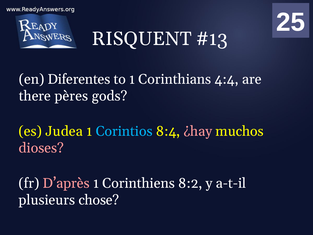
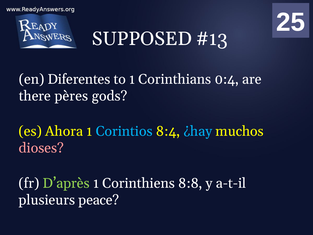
RISQUENT: RISQUENT -> SUPPOSED (142, 39)
4:4: 4:4 -> 0:4 (227, 79)
Judea: Judea -> Ahora (64, 131)
¿hay colour: pink -> light blue (198, 131)
D’après colour: pink -> light green (66, 183)
8:2: 8:2 -> 8:8 (190, 183)
chose: chose -> peace (99, 200)
